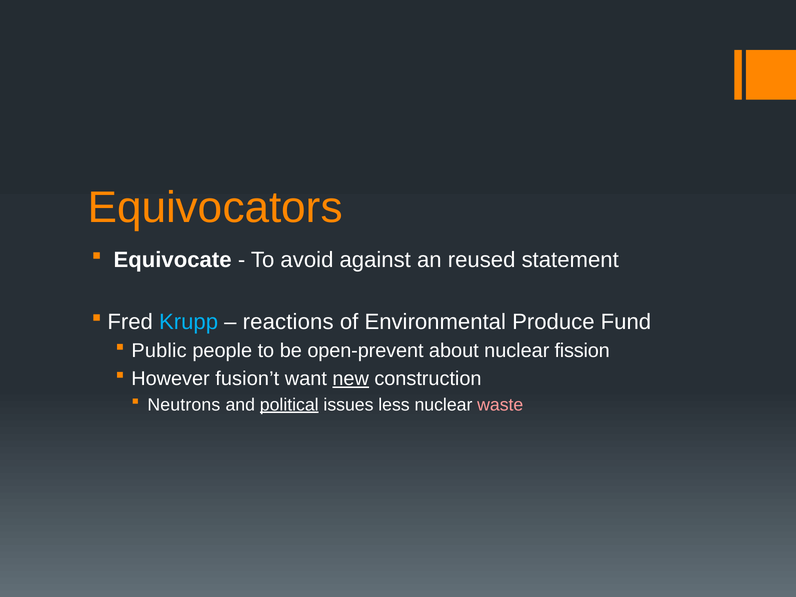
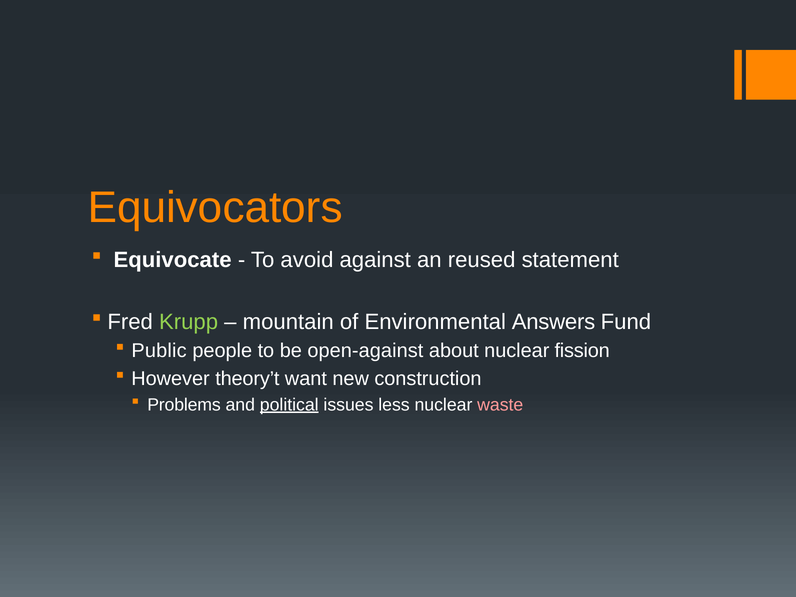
Krupp colour: light blue -> light green (189, 322)
reactions: reactions -> mountain (288, 322)
Produce: Produce -> Answers (553, 322)
open-prevent: open-prevent -> open-against (365, 351)
fusion’t: fusion’t -> theory’t (247, 379)
new underline: present -> none (351, 379)
Neutrons: Neutrons -> Problems (184, 405)
